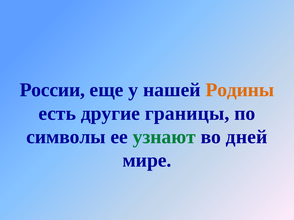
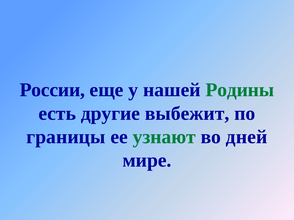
Родины colour: orange -> green (240, 90)
границы: границы -> выбежит (187, 114)
символы: символы -> границы (66, 137)
